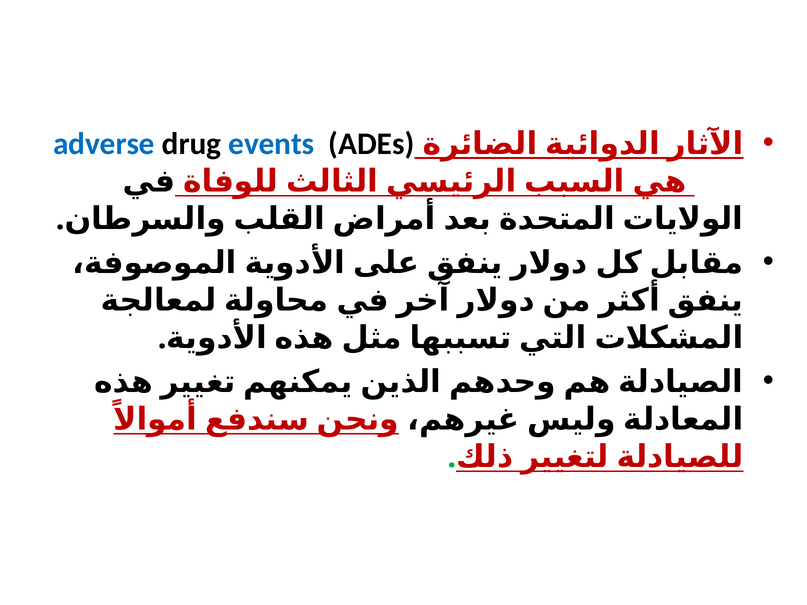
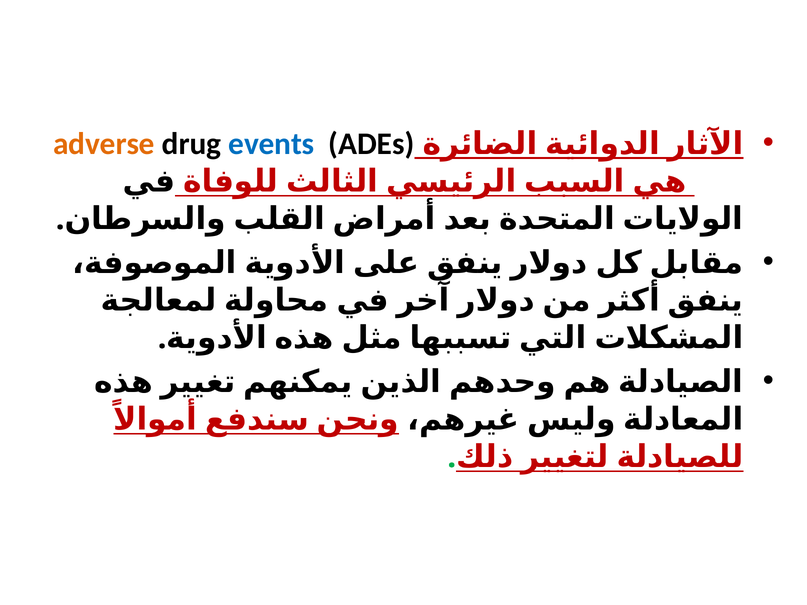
adverse colour: blue -> orange (104, 144)
